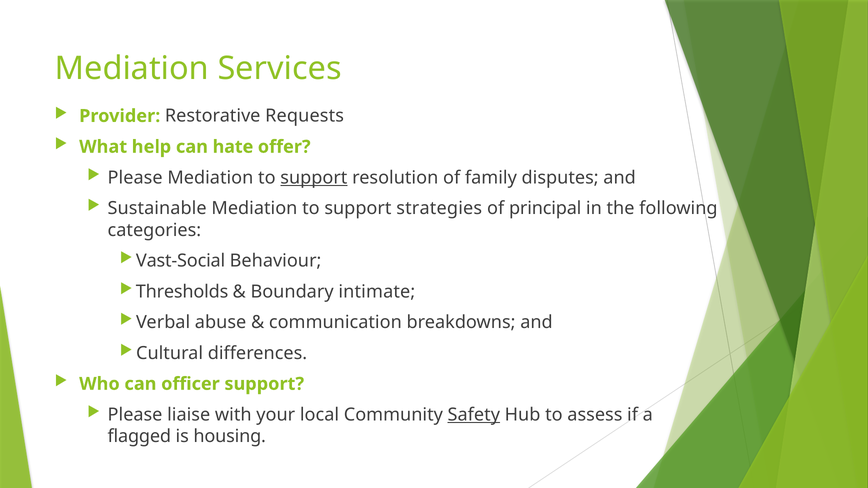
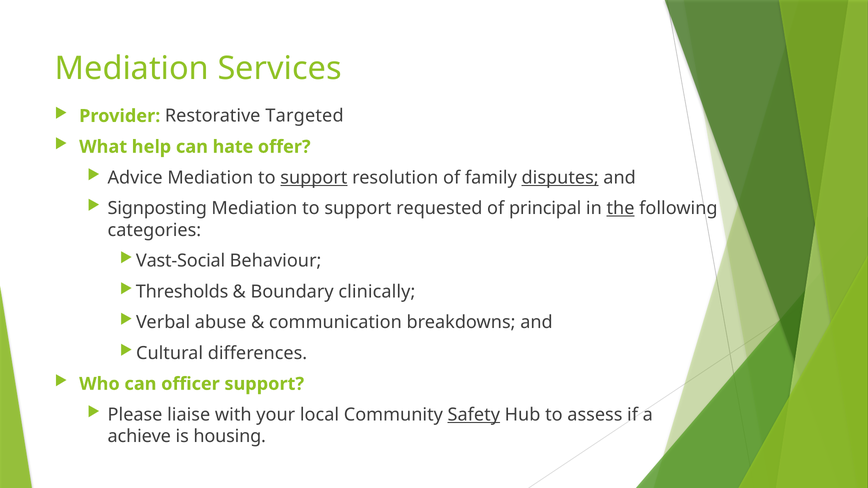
Requests: Requests -> Targeted (305, 116)
Please: Please -> Advice (135, 178)
disputes underline: none -> present (560, 178)
Sustainable: Sustainable -> Signposting (157, 208)
strategies: strategies -> requested (439, 208)
the underline: none -> present (620, 208)
intimate: intimate -> clinically (377, 292)
flagged: flagged -> achieve (139, 437)
